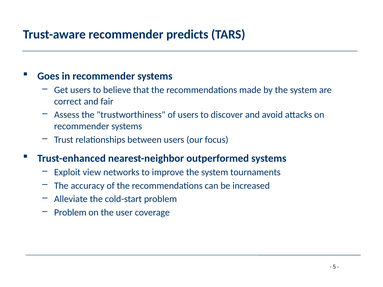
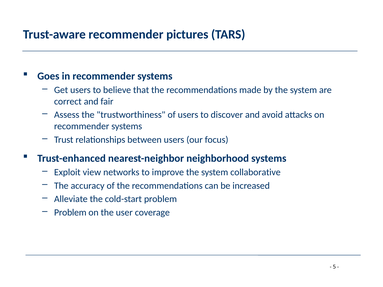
predicts: predicts -> pictures (187, 34)
outperformed: outperformed -> neighborhood (218, 158)
tournaments: tournaments -> collaborative (255, 172)
